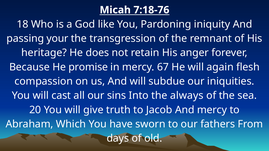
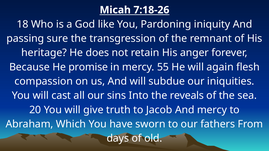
7:18-76: 7:18-76 -> 7:18-26 (151, 10)
your: your -> sure (57, 39)
67: 67 -> 55 (163, 67)
always: always -> reveals (187, 96)
